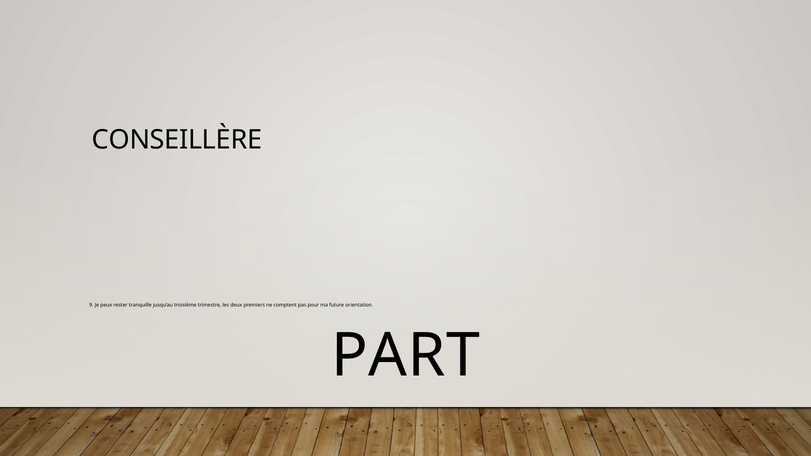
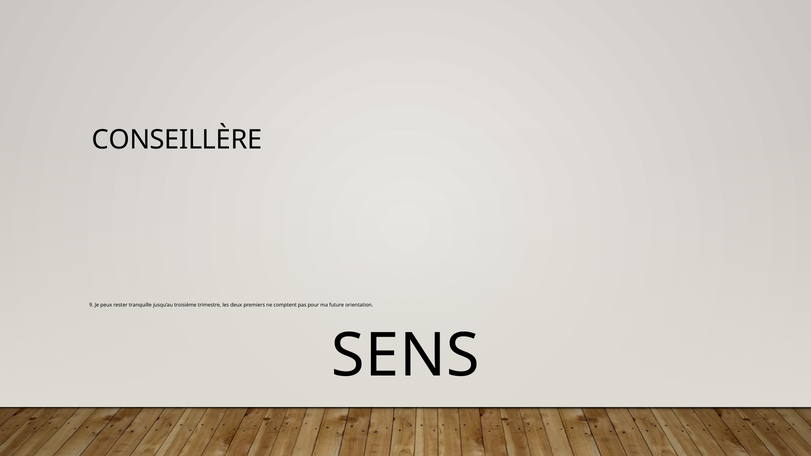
PART: PART -> SENS (405, 356)
